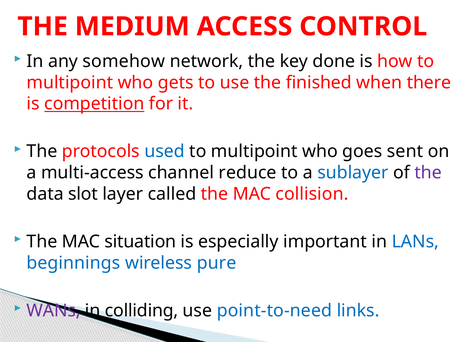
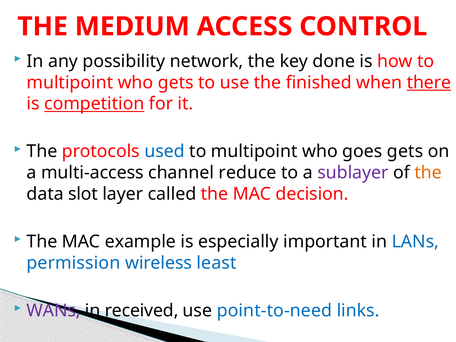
somehow: somehow -> possibility (124, 61)
there underline: none -> present (429, 83)
goes sent: sent -> gets (405, 151)
sublayer colour: blue -> purple (353, 173)
the colour: purple -> orange (428, 173)
collision: collision -> decision (312, 194)
situation: situation -> example (140, 242)
beginnings: beginnings -> permission (73, 263)
pure: pure -> least (217, 263)
colliding: colliding -> received (142, 311)
